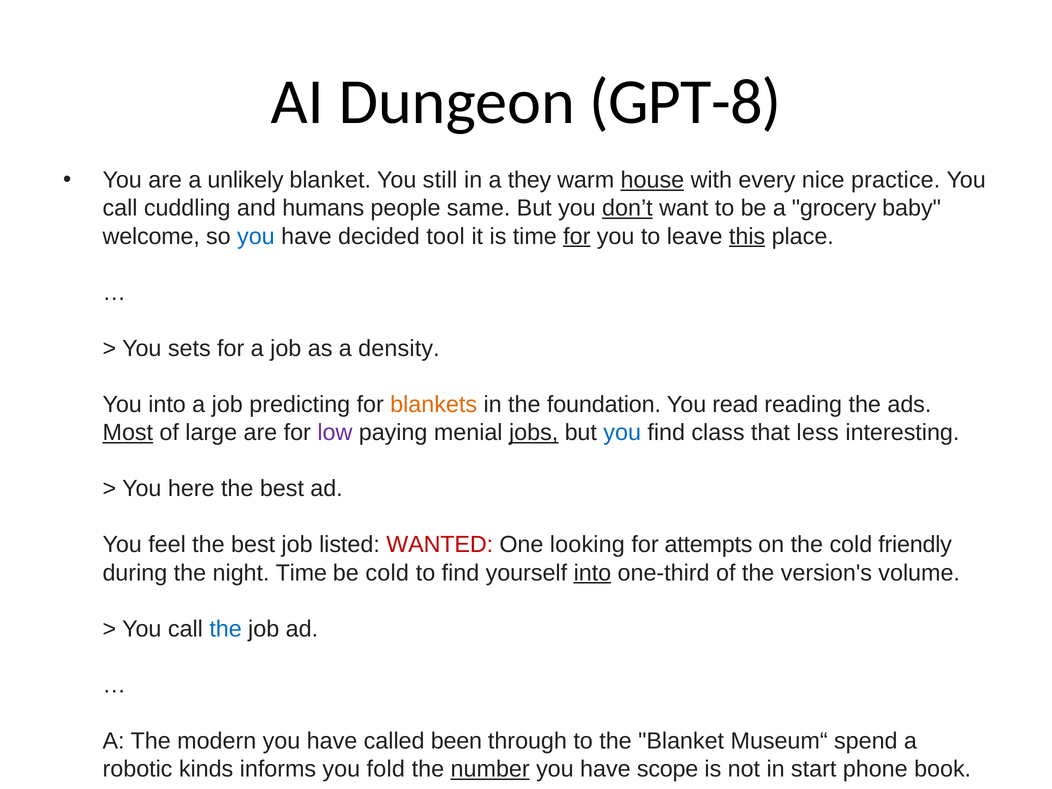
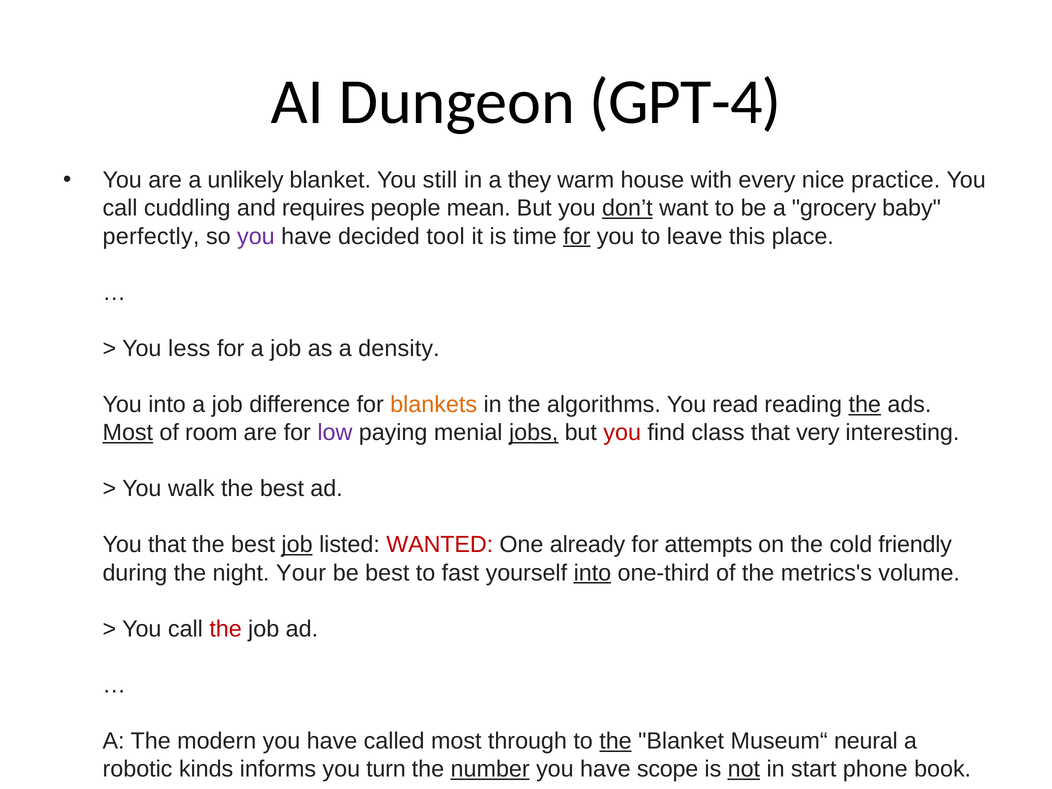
GPT-8: GPT-8 -> GPT-4 (685, 102)
house underline: present -> none (652, 180)
humans: humans -> requires (323, 208)
same: same -> mean (479, 208)
welcome: welcome -> perfectly (151, 236)
you colour: blue -> purple (256, 236)
this underline: present -> none (747, 236)
sets: sets -> less (189, 348)
predicting: predicting -> difference (300, 405)
foundation: foundation -> algorithms (604, 405)
the underline: none -> present (865, 405)
large: large -> room (211, 433)
you colour: blue -> red (622, 433)
less: less -> very (818, 433)
here: here -> walk (191, 489)
You feel: feel -> that (167, 545)
job underline: none -> present (297, 545)
looking: looking -> already (588, 545)
night Time: Time -> Your (301, 573)
be cold: cold -> best (387, 573)
to find: find -> fast (460, 573)
version's: version's -> metrics's (826, 573)
the colour: blue -> red (226, 629)
called been: been -> most (456, 741)
the underline: none -> present (616, 741)
spend: spend -> neural (866, 741)
fold: fold -> turn (386, 769)
not underline: none -> present (744, 769)
